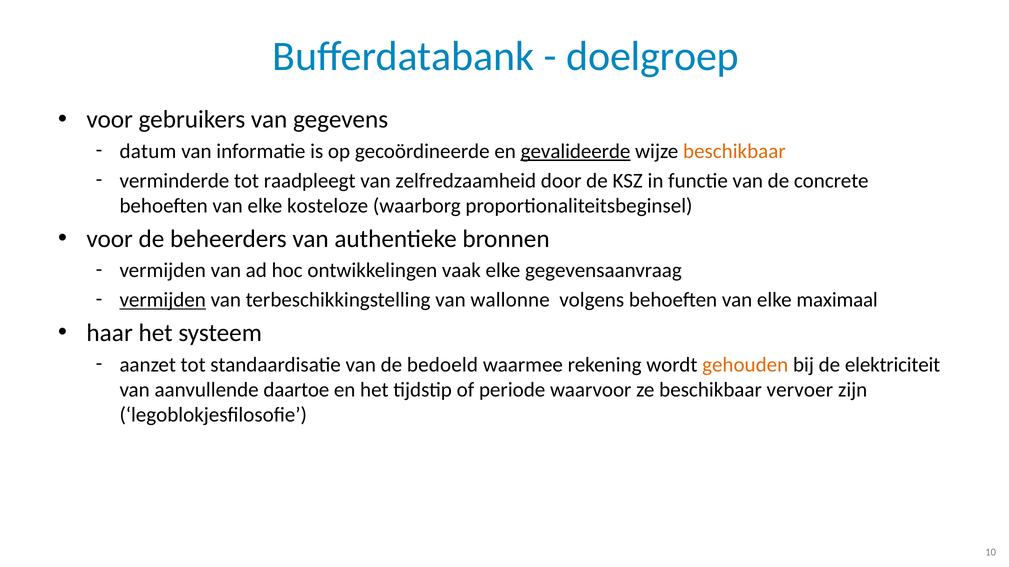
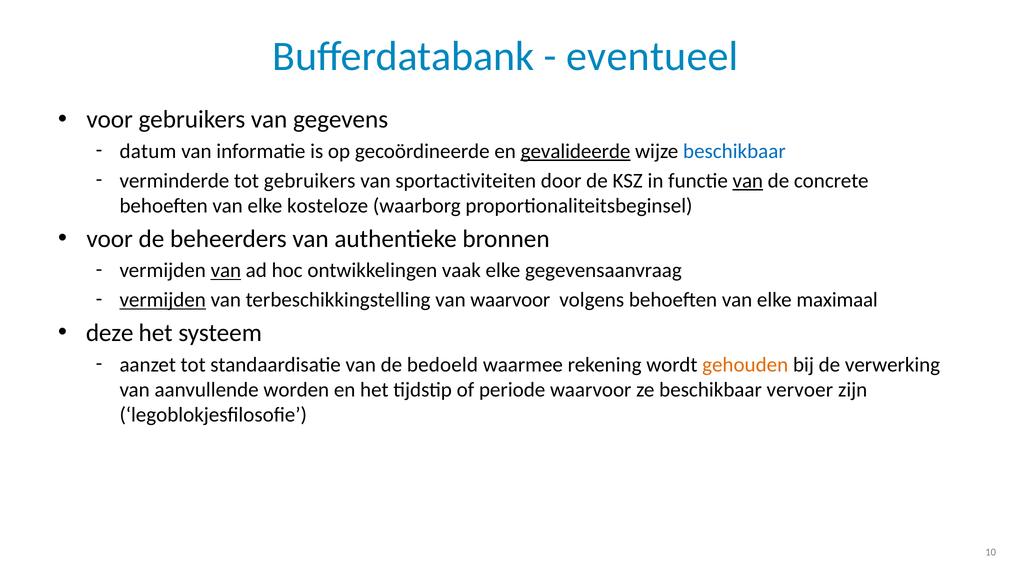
doelgroep: doelgroep -> eventueel (652, 57)
beschikbaar colour: orange -> blue (734, 151)
tot raadpleegt: raadpleegt -> gebruikers (310, 181)
zelfredzaamheid: zelfredzaamheid -> sportactiviteiten (466, 181)
van underline: none -> present (748, 181)
van underline: none -> present (226, 271)
van wallonne: wallonne -> waarvoor (510, 300)
haar: haar -> deze (110, 333)
elektriciteit: elektriciteit -> verwerking (893, 365)
daartoe: daartoe -> worden (296, 390)
